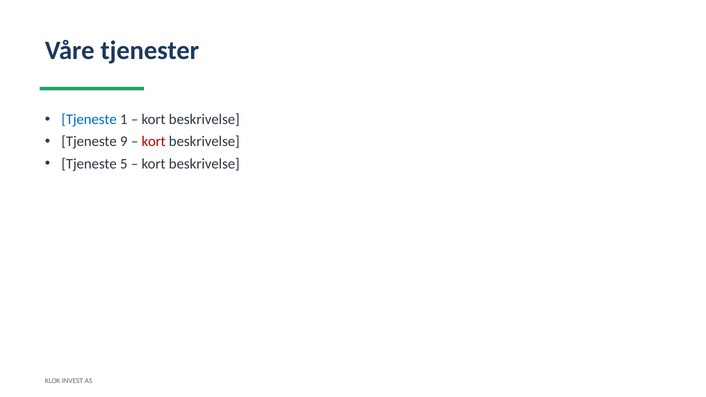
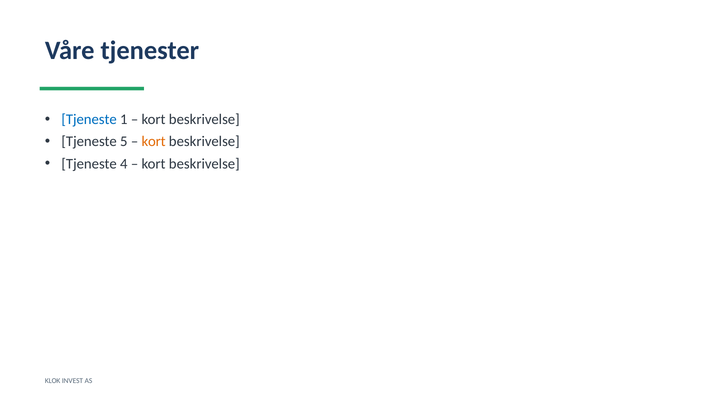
9: 9 -> 5 (124, 142)
kort colour: red -> orange (154, 142)
5: 5 -> 4 (124, 164)
